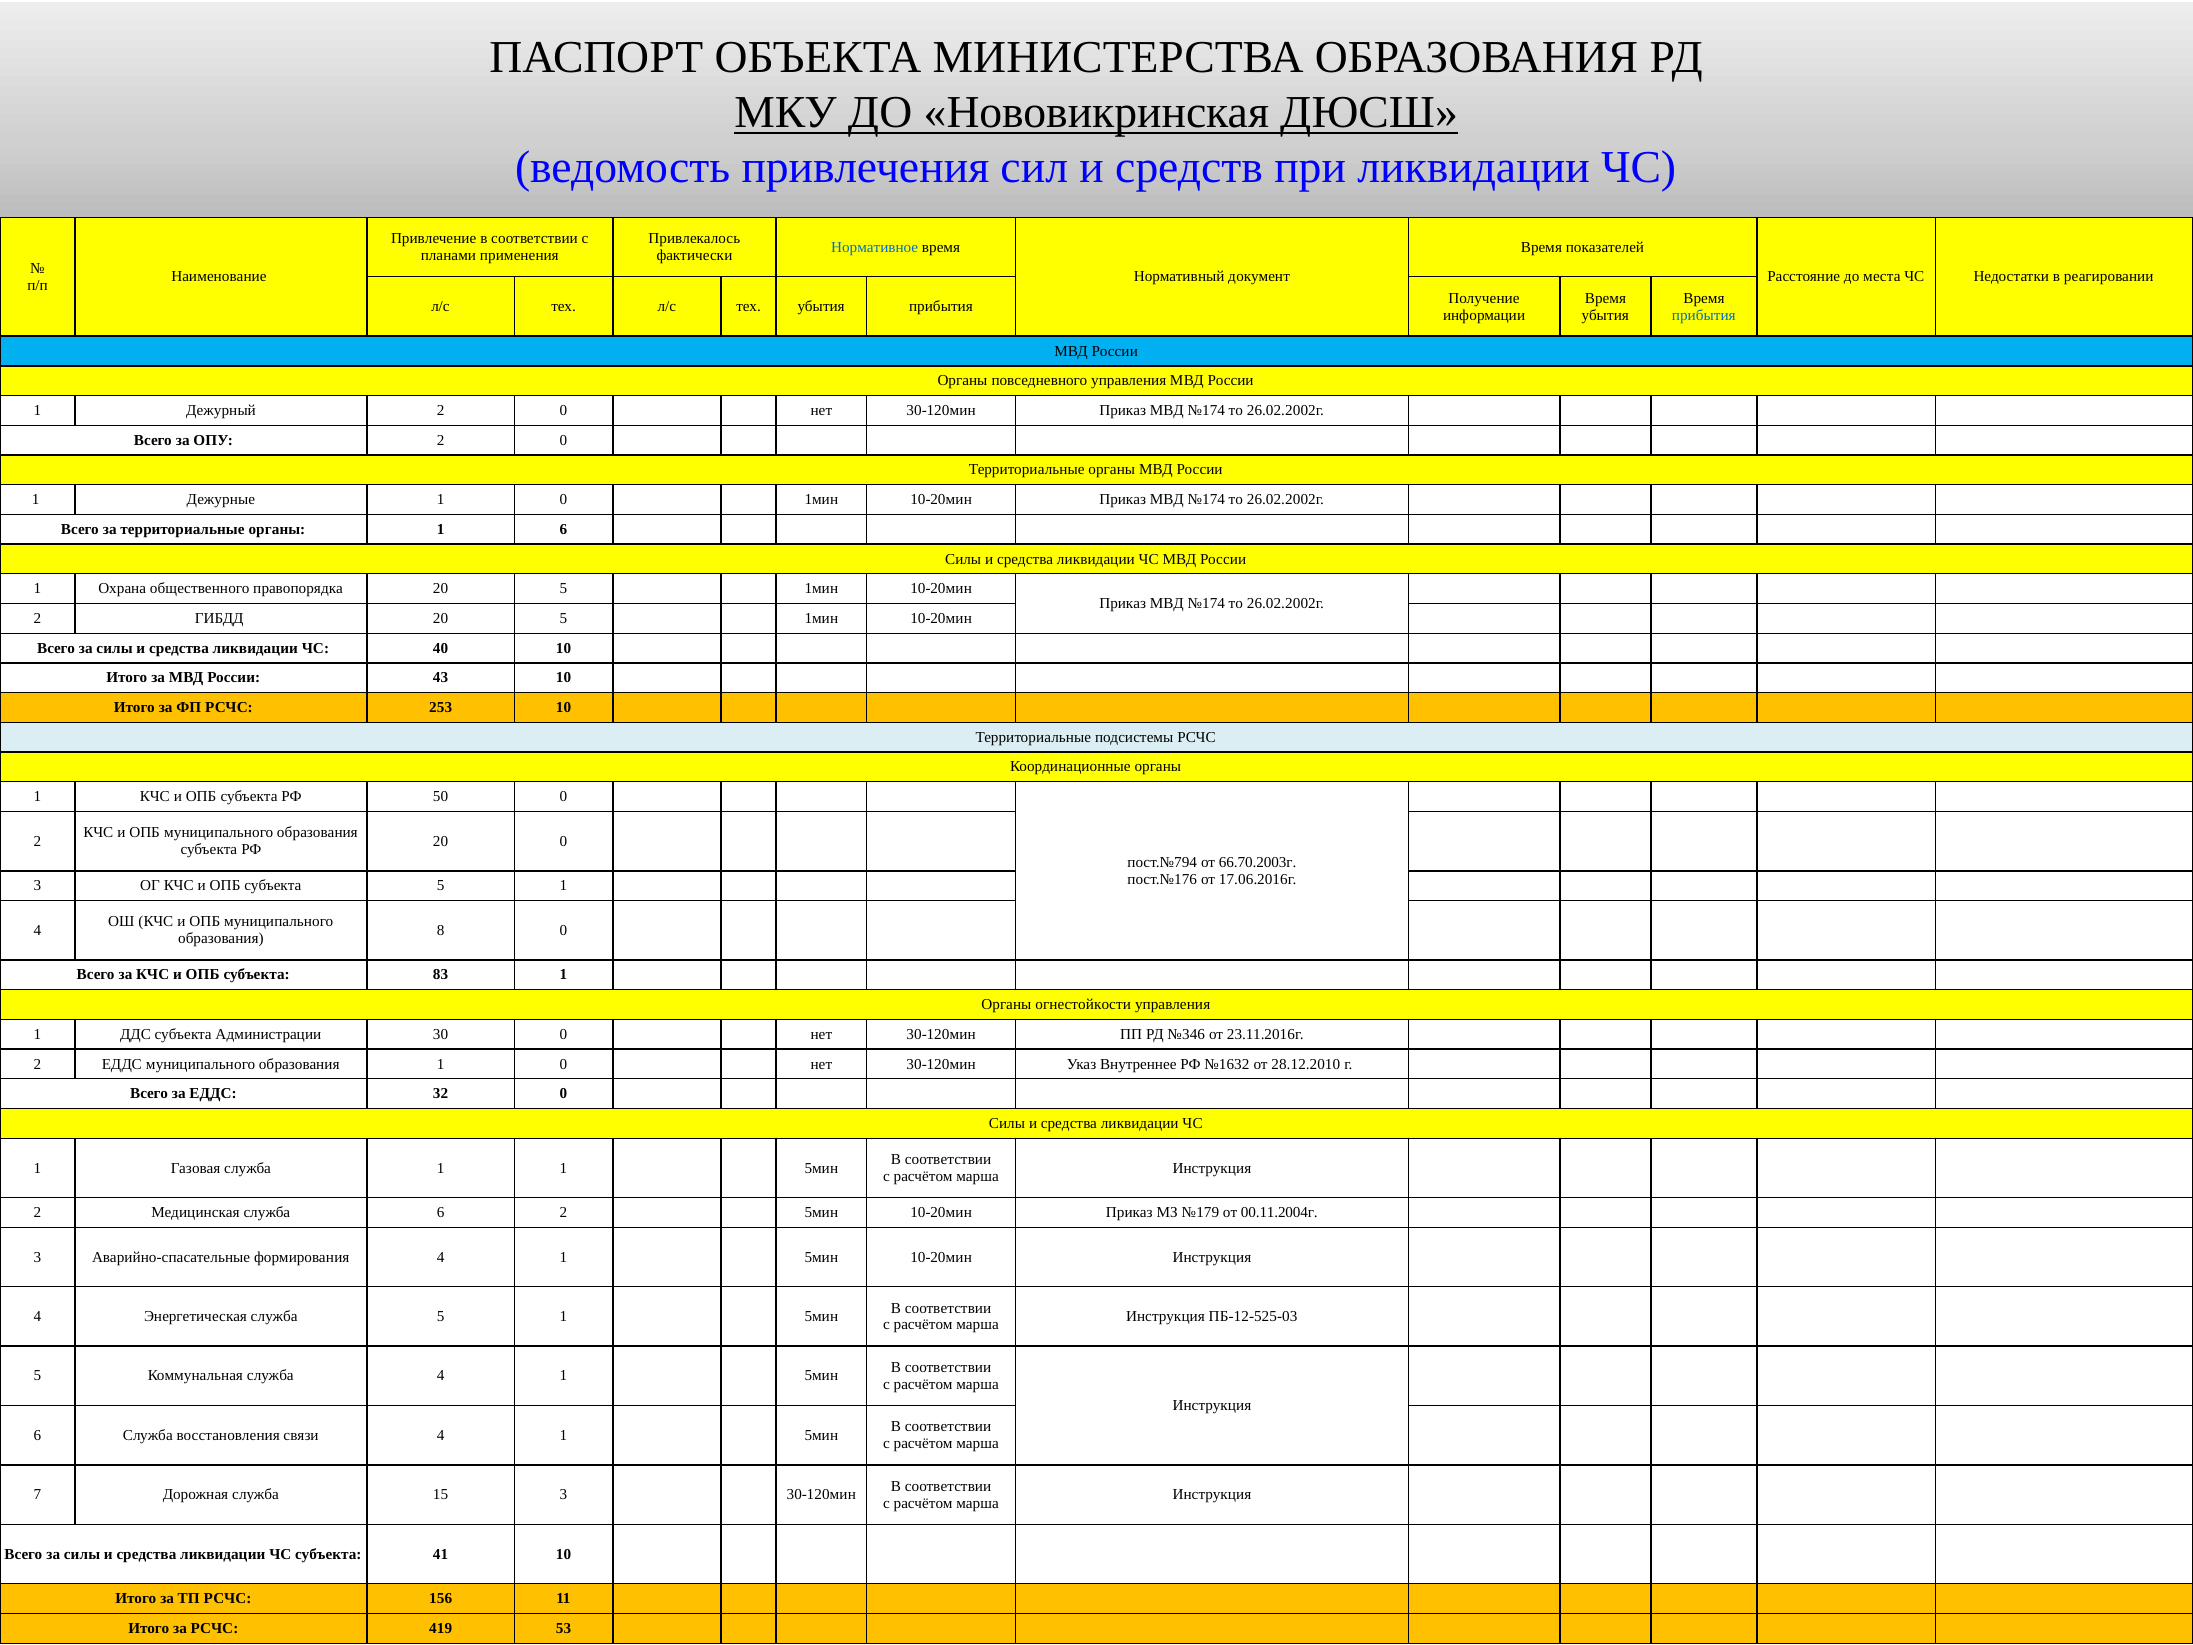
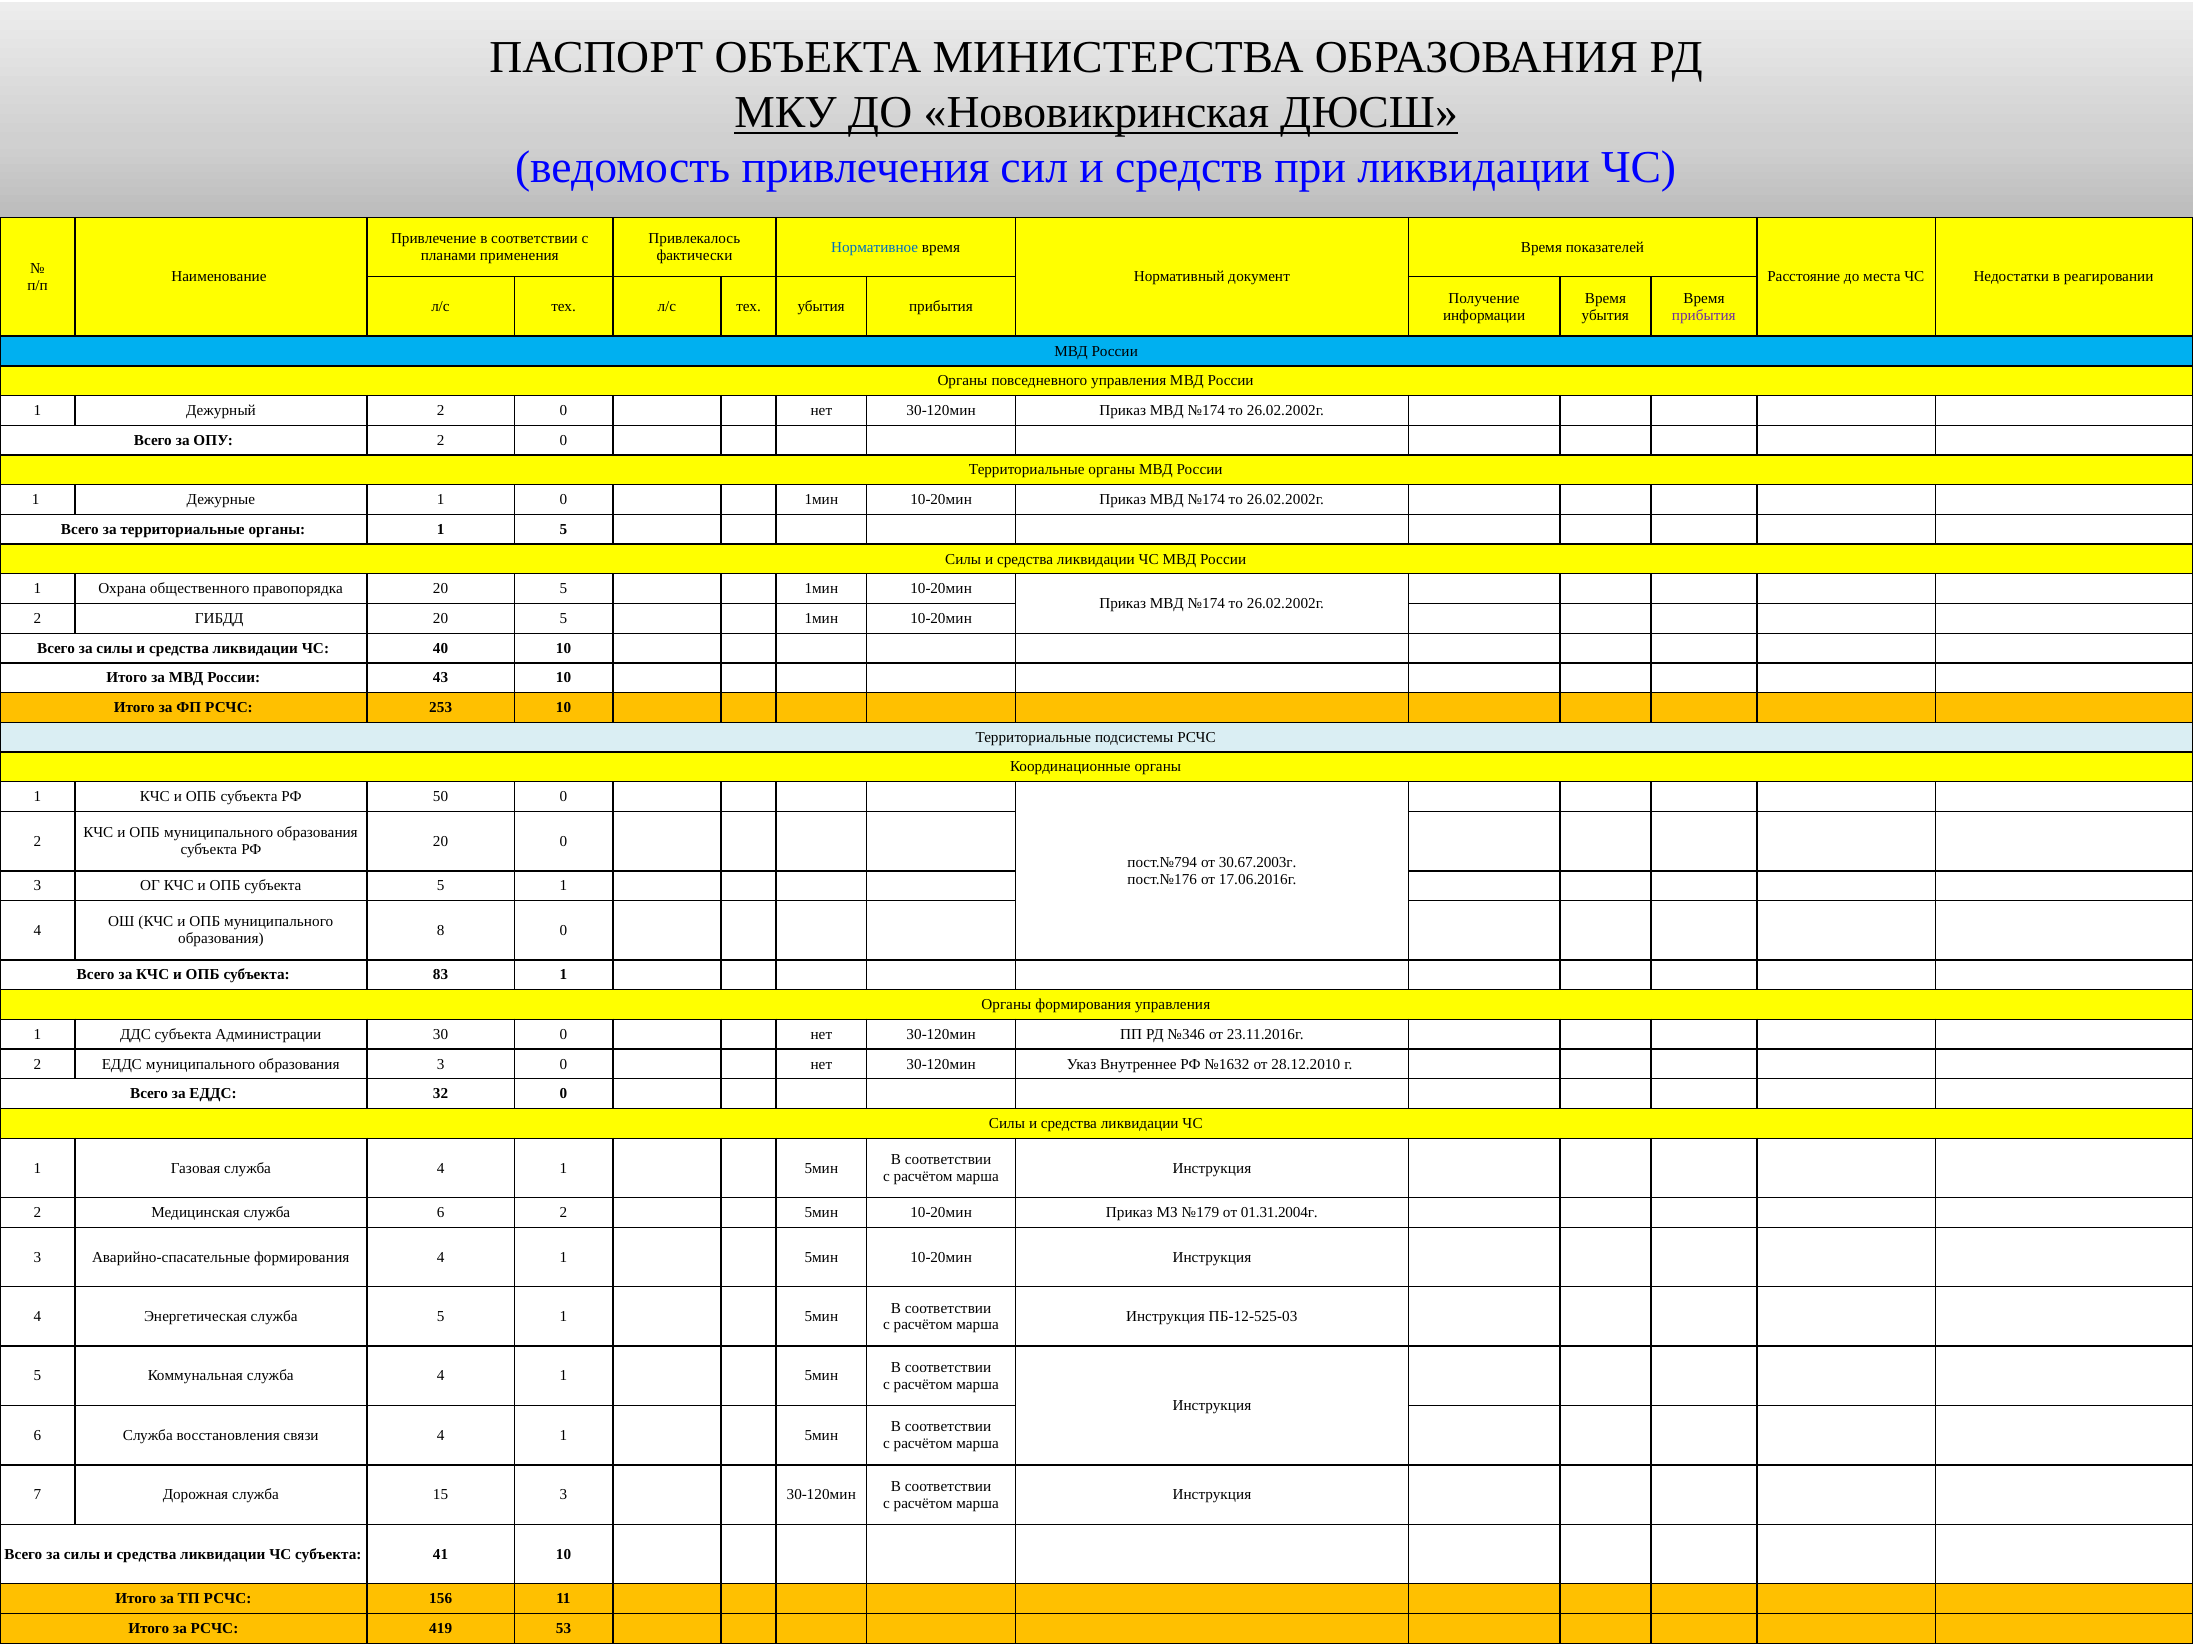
прибытия colour: blue -> purple (1704, 315)
1 6: 6 -> 5 (564, 529)
66.70.2003г: 66.70.2003г -> 30.67.2003г (1258, 862)
Органы огнестойкости: огнестойкости -> формирования (1083, 1004)
образования 1: 1 -> 3 (441, 1064)
Газовая служба 1: 1 -> 4 (441, 1168)
00.11.2004г: 00.11.2004г -> 01.31.2004г (1279, 1212)
